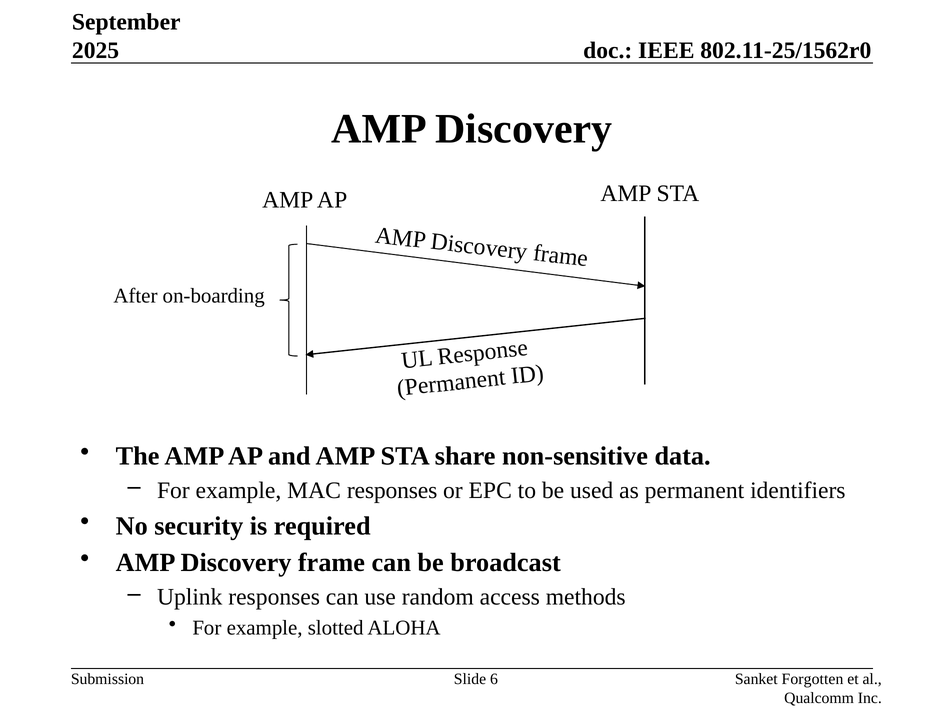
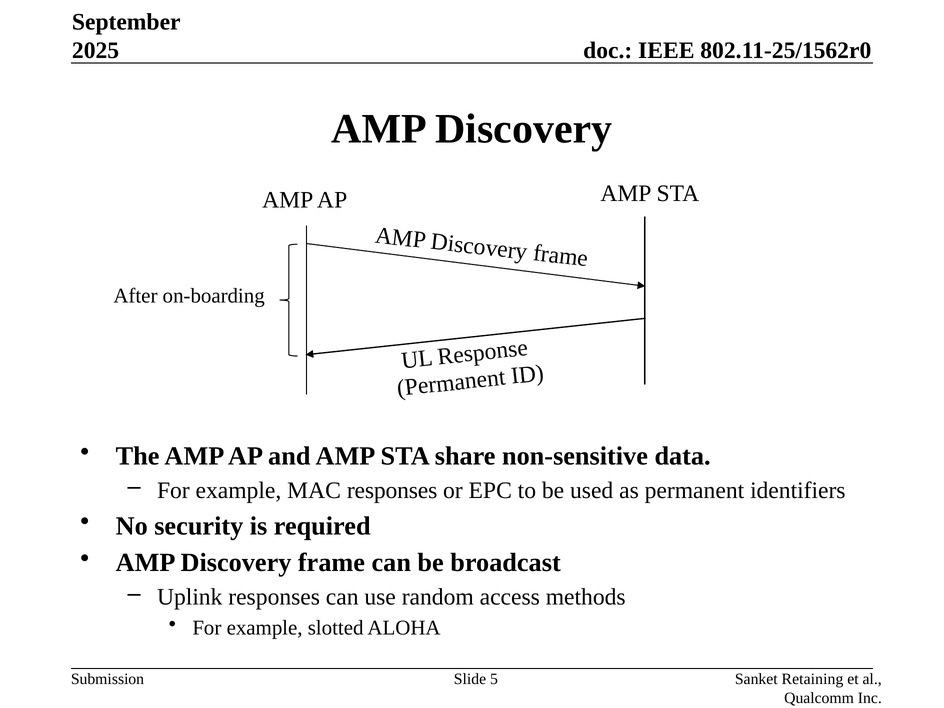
6: 6 -> 5 (494, 679)
Forgotten: Forgotten -> Retaining (812, 679)
